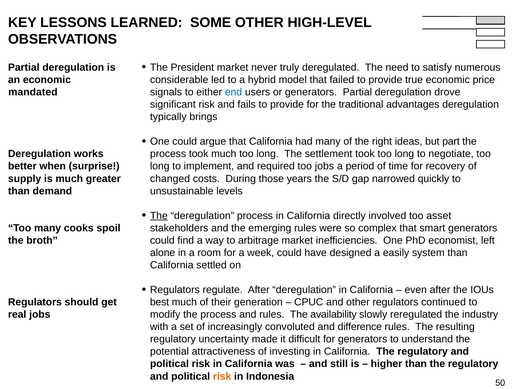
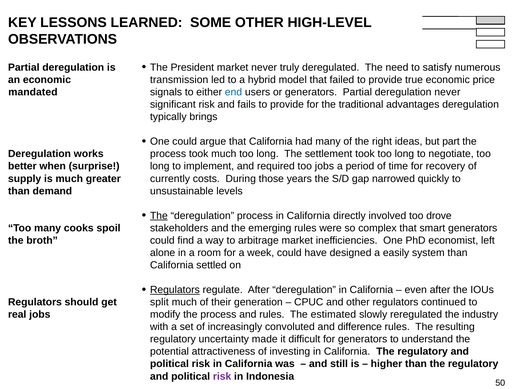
considerable: considerable -> transmission (179, 80)
deregulation drove: drove -> never (447, 92)
changed: changed -> currently (170, 178)
asset: asset -> drove (439, 215)
Regulators underline: none -> present (175, 290)
best: best -> split (159, 302)
availability: availability -> estimated (333, 314)
risk colour: orange -> purple (222, 376)
